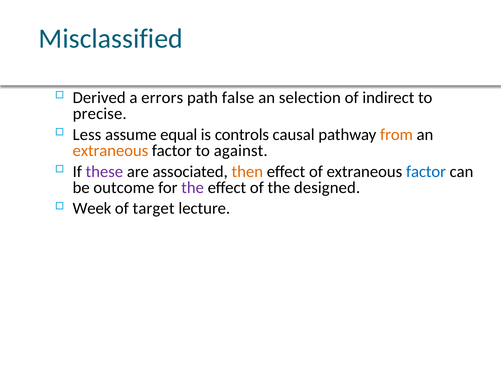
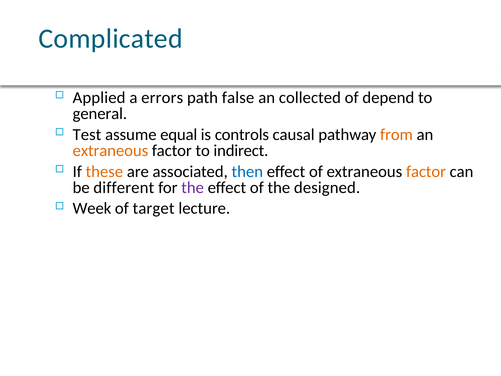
Misclassified: Misclassified -> Complicated (111, 38)
Derived: Derived -> Applied (99, 97)
selection: selection -> collected (310, 97)
indirect: indirect -> depend (388, 97)
precise: precise -> general (100, 114)
Less: Less -> Test (87, 134)
against: against -> indirect (241, 150)
these colour: purple -> orange (104, 171)
then colour: orange -> blue (247, 171)
factor colour: blue -> orange (426, 171)
outcome: outcome -> different (124, 187)
